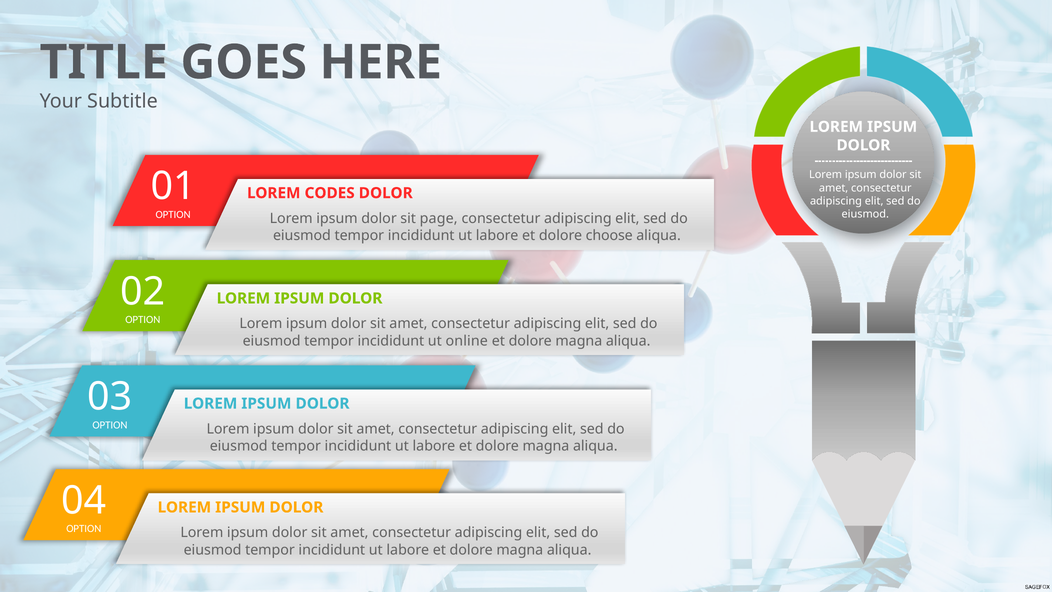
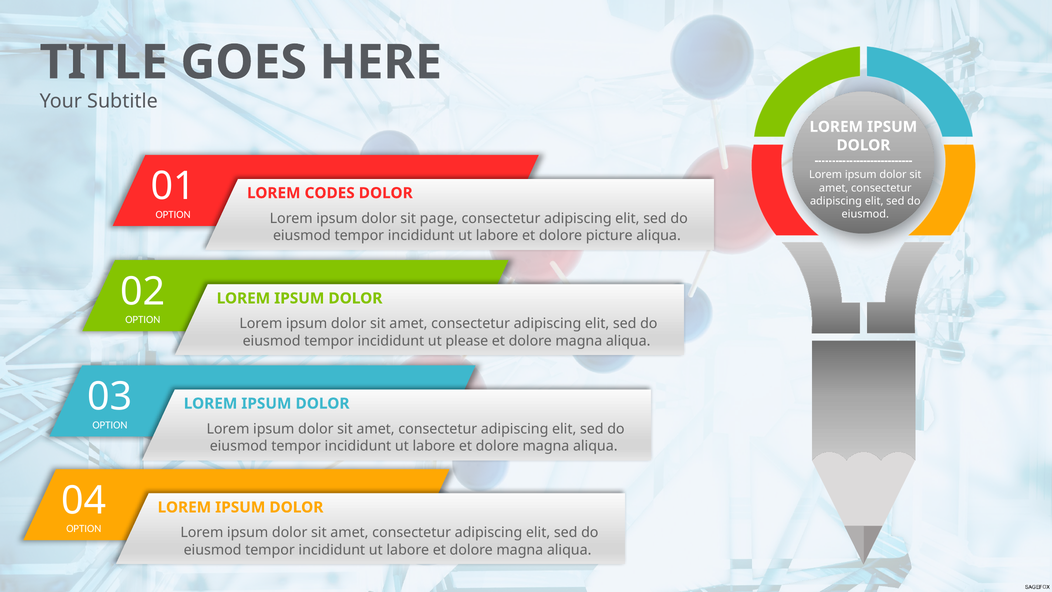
choose: choose -> picture (609, 235)
online: online -> please (467, 341)
